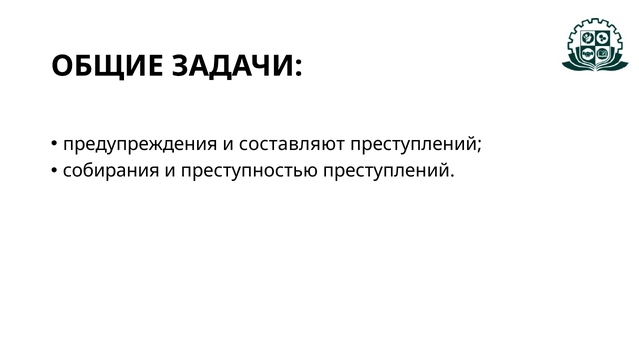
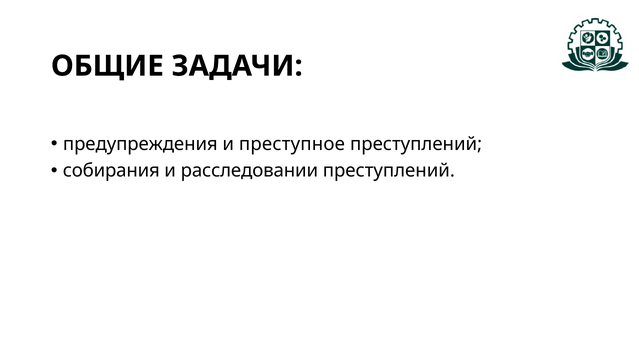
составляют: составляют -> преступное (292, 144)
преступностью: преступностью -> расследовании (249, 171)
